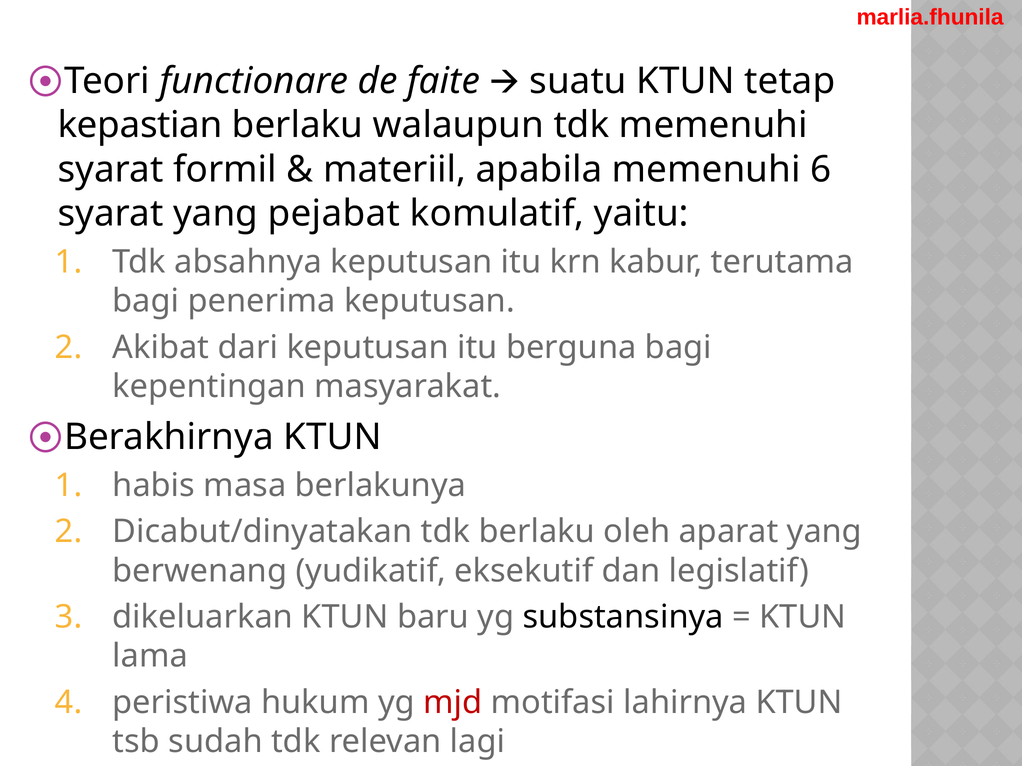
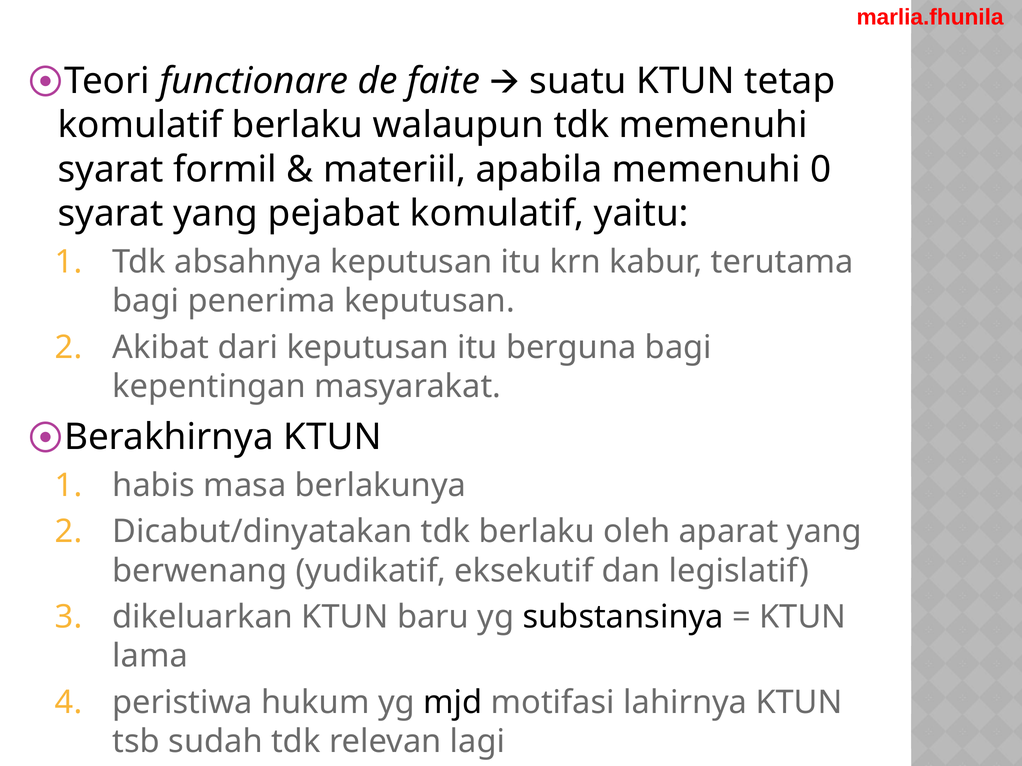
kepastian: kepastian -> komulatif (140, 125)
6: 6 -> 0 (821, 169)
mjd colour: red -> black (453, 703)
